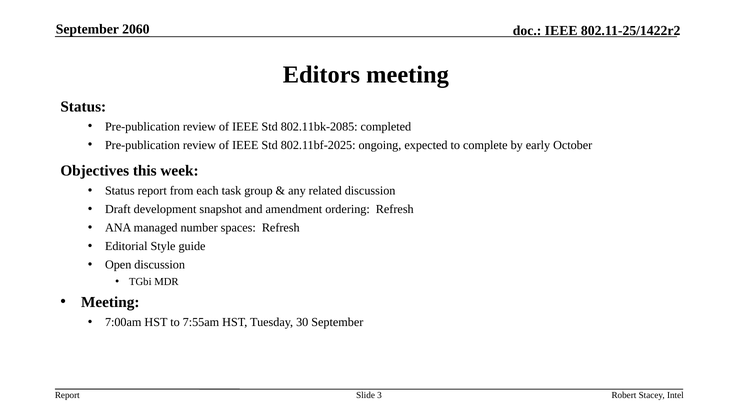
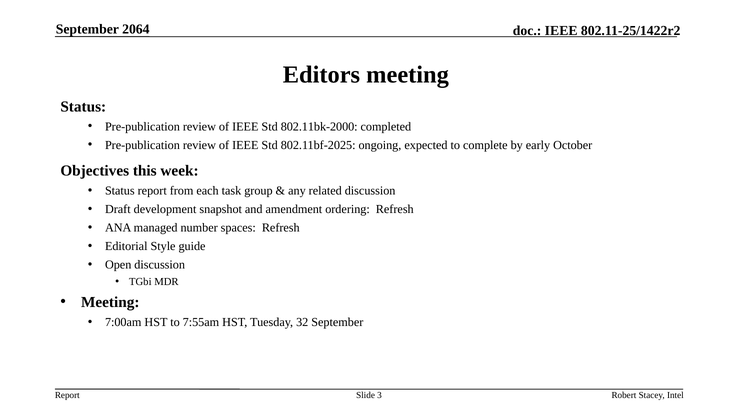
2060: 2060 -> 2064 (136, 29)
802.11bk-2085: 802.11bk-2085 -> 802.11bk-2000 (319, 127)
30: 30 -> 32 (302, 322)
